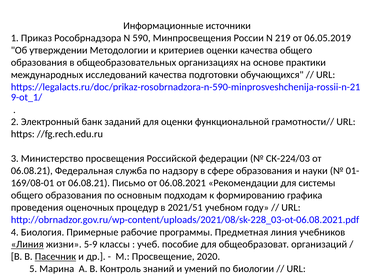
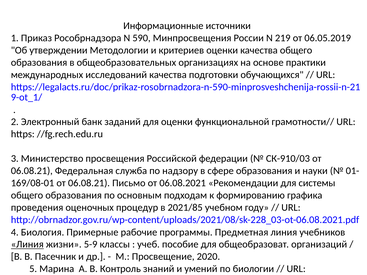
СК-224/03: СК-224/03 -> СК-910/03 (288, 159)
2021/51: 2021/51 -> 2021/85 (185, 208)
Пасечник underline: present -> none (55, 257)
